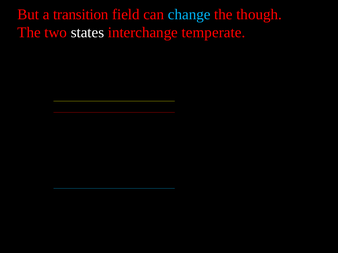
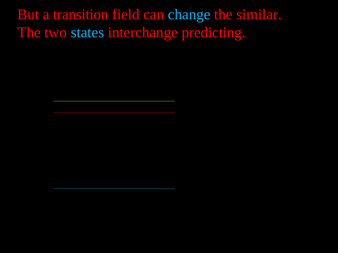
though: though -> similar (259, 15)
states colour: white -> light blue (87, 33)
temperate: temperate -> predicting (214, 33)
